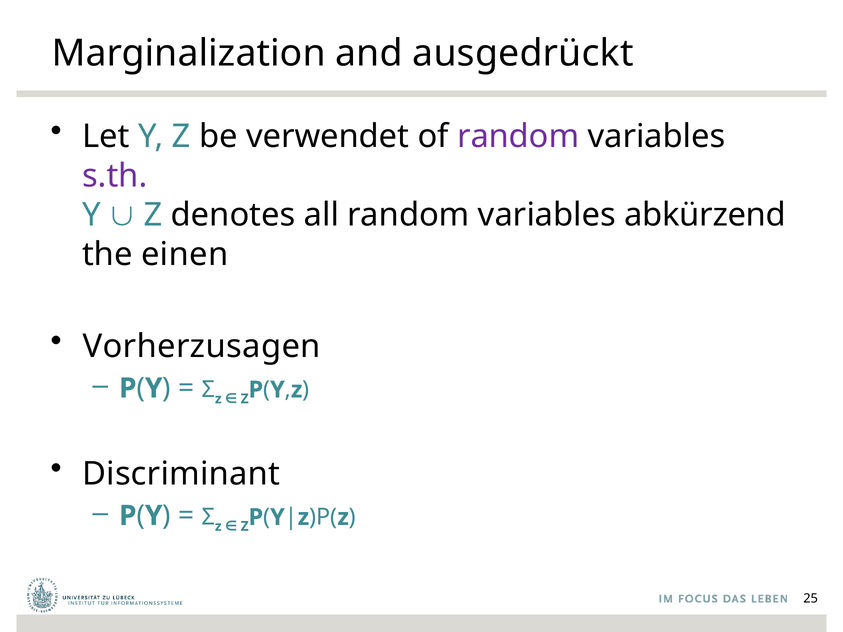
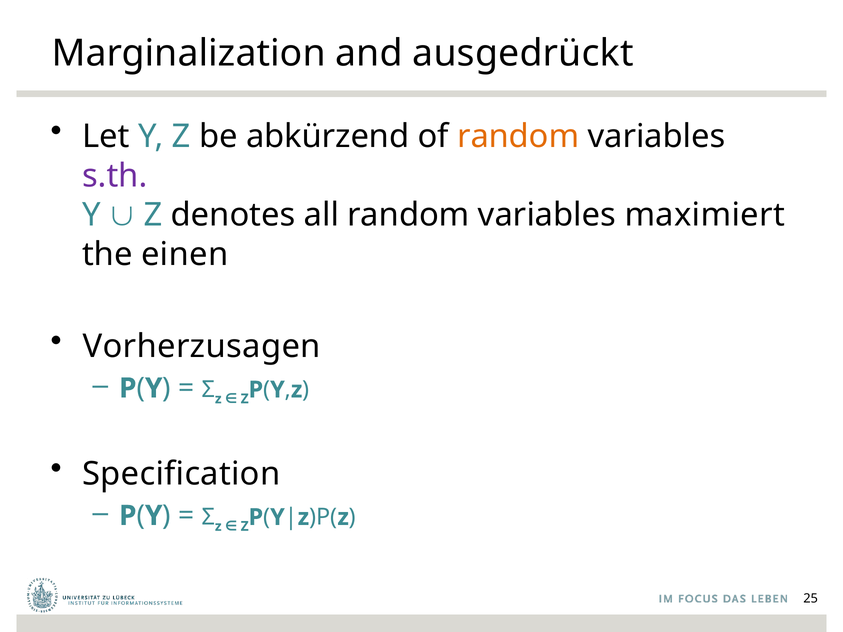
verwendet: verwendet -> abkürzend (328, 137)
random colour: purple -> orange (518, 137)
abkürzend: abkürzend -> maximiert (705, 215)
Discriminant: Discriminant -> Specification (181, 474)
